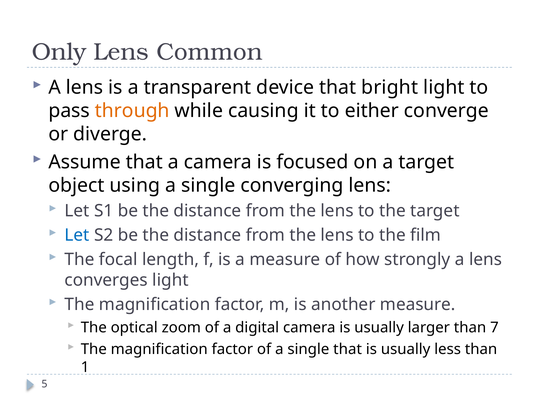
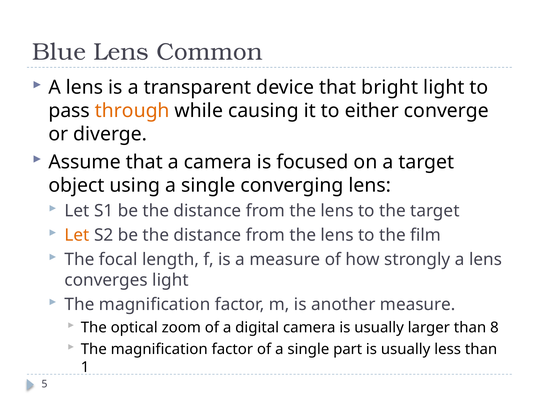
Only: Only -> Blue (59, 52)
Let colour: blue -> orange (77, 235)
7: 7 -> 8 (494, 328)
single that: that -> part (348, 349)
